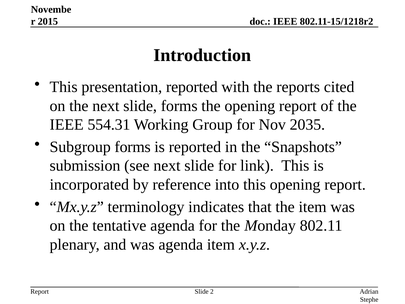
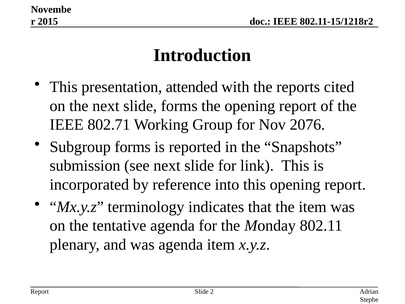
presentation reported: reported -> attended (192, 87)
554.31: 554.31 -> 802.71 (109, 125)
2035: 2035 -> 2076 (307, 125)
